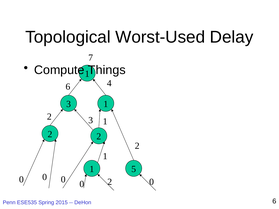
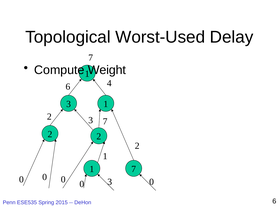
Things: Things -> Weight (107, 70)
3 1: 1 -> 7 (105, 122)
1 5: 5 -> 7 (134, 169)
0 2: 2 -> 3 (110, 182)
